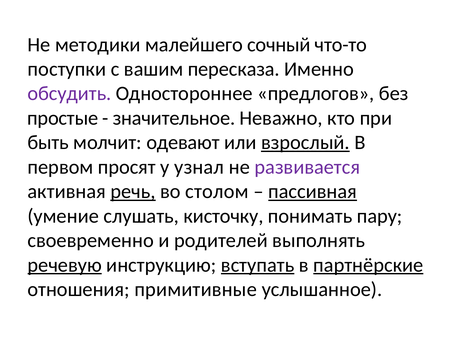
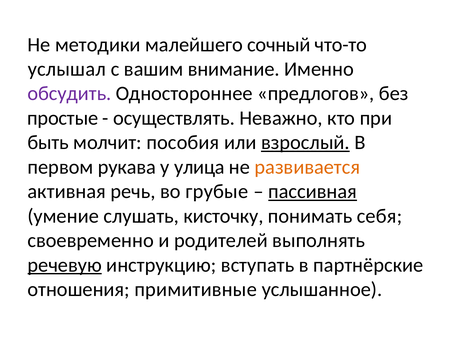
поступки: поступки -> услышал (67, 69)
пересказа: пересказа -> внимание (234, 69)
значительное: значительное -> осуществлять (174, 118)
одевают: одевают -> пособия (183, 143)
просят: просят -> рукава (127, 167)
узнал: узнал -> улица (199, 167)
развивается colour: purple -> orange (307, 167)
речь underline: present -> none (133, 192)
столом: столом -> грубые (217, 192)
пару: пару -> себя (380, 216)
вступать underline: present -> none (258, 265)
партнёрские underline: present -> none (368, 265)
